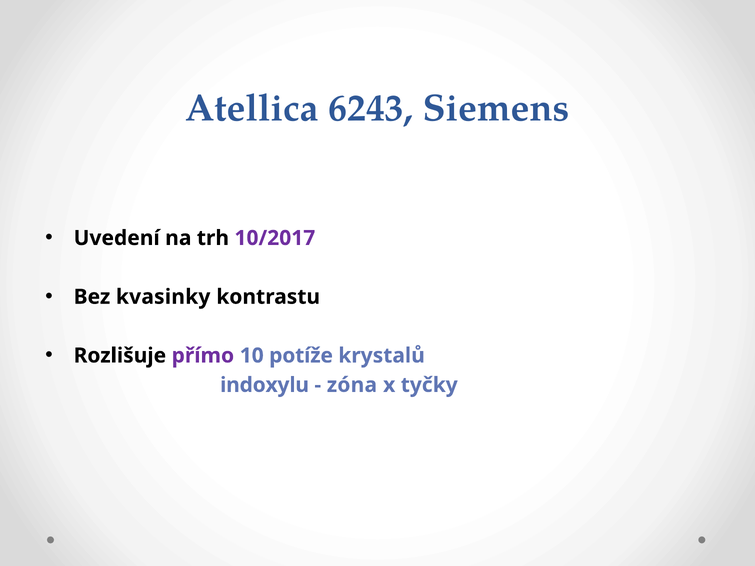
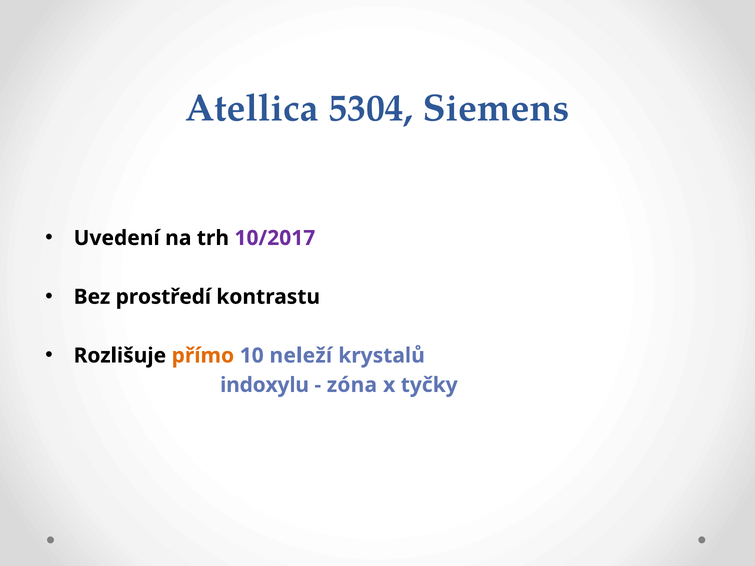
6243: 6243 -> 5304 (371, 108)
kvasinky: kvasinky -> prostředí (163, 297)
přímo colour: purple -> orange (203, 356)
potíže: potíže -> neleží (301, 356)
